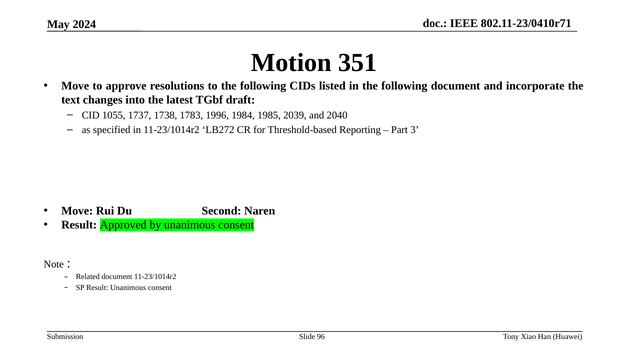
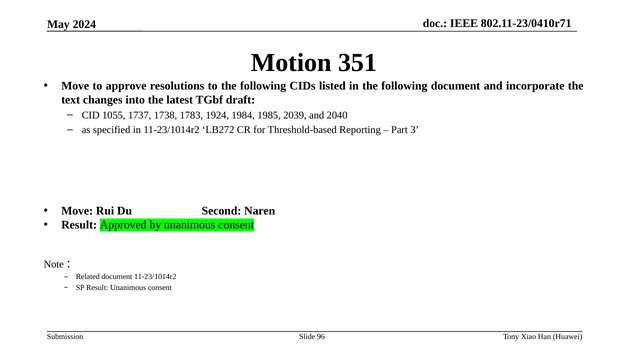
1996: 1996 -> 1924 (217, 115)
